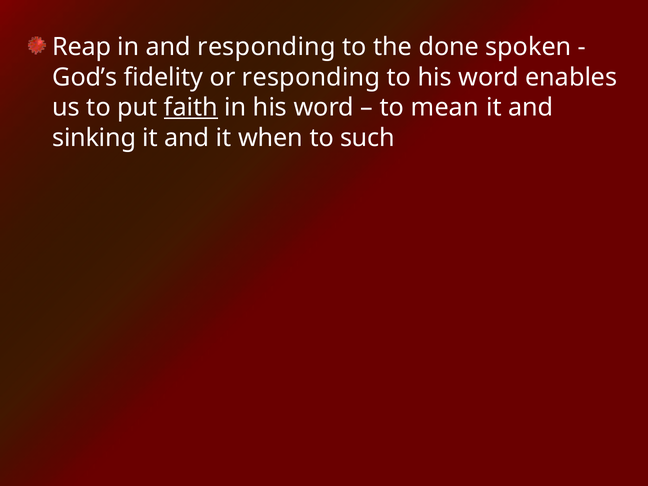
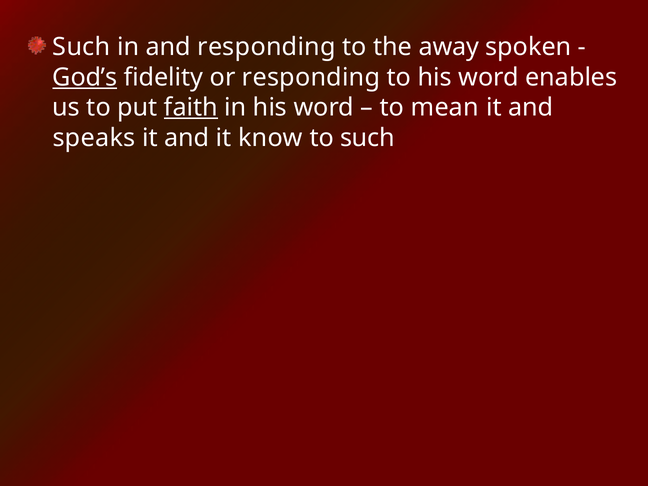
Reap: Reap -> Such (81, 47)
done: done -> away (449, 47)
God’s underline: none -> present (85, 77)
sinking: sinking -> speaks (94, 138)
when: when -> know (270, 138)
